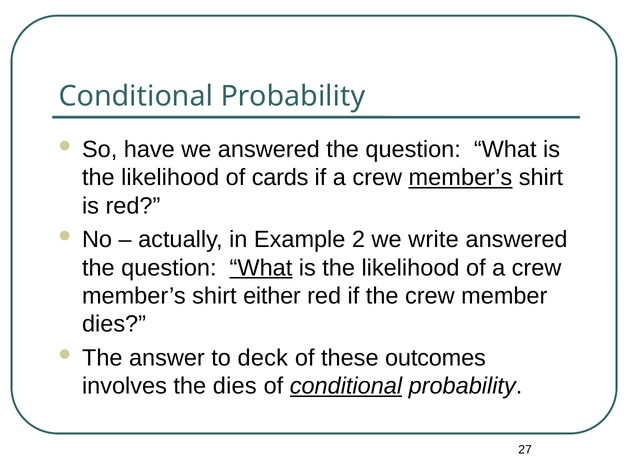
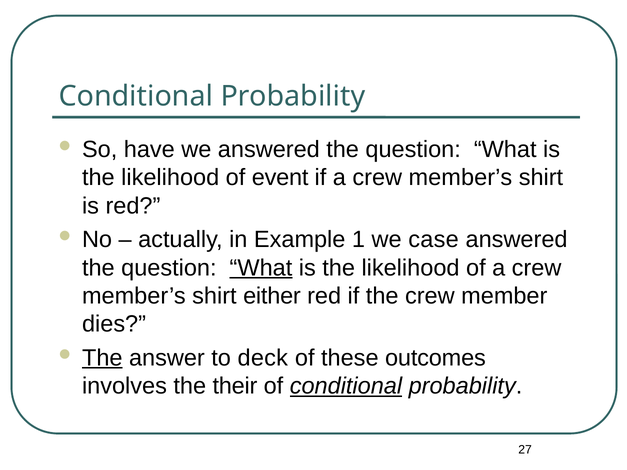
cards: cards -> event (280, 178)
member’s underline: present -> none (460, 178)
2: 2 -> 1 (359, 240)
write: write -> case (434, 240)
The underline: none -> present (102, 358)
the dies: dies -> their (235, 386)
